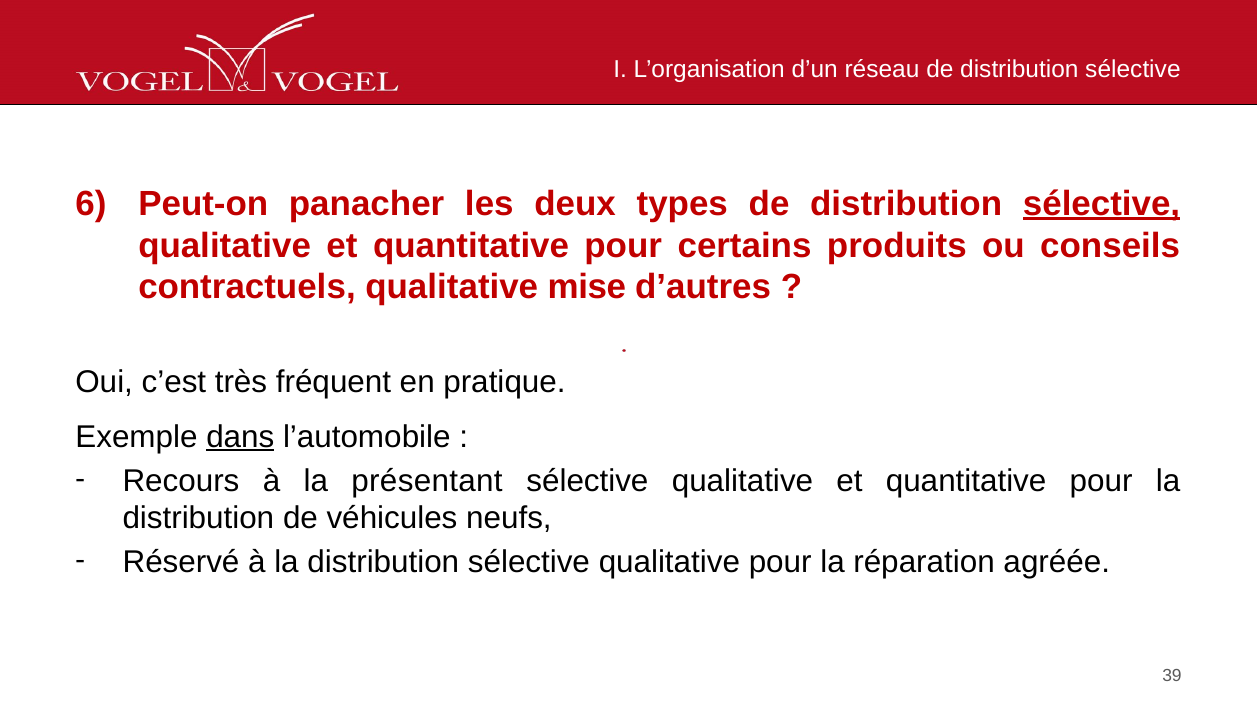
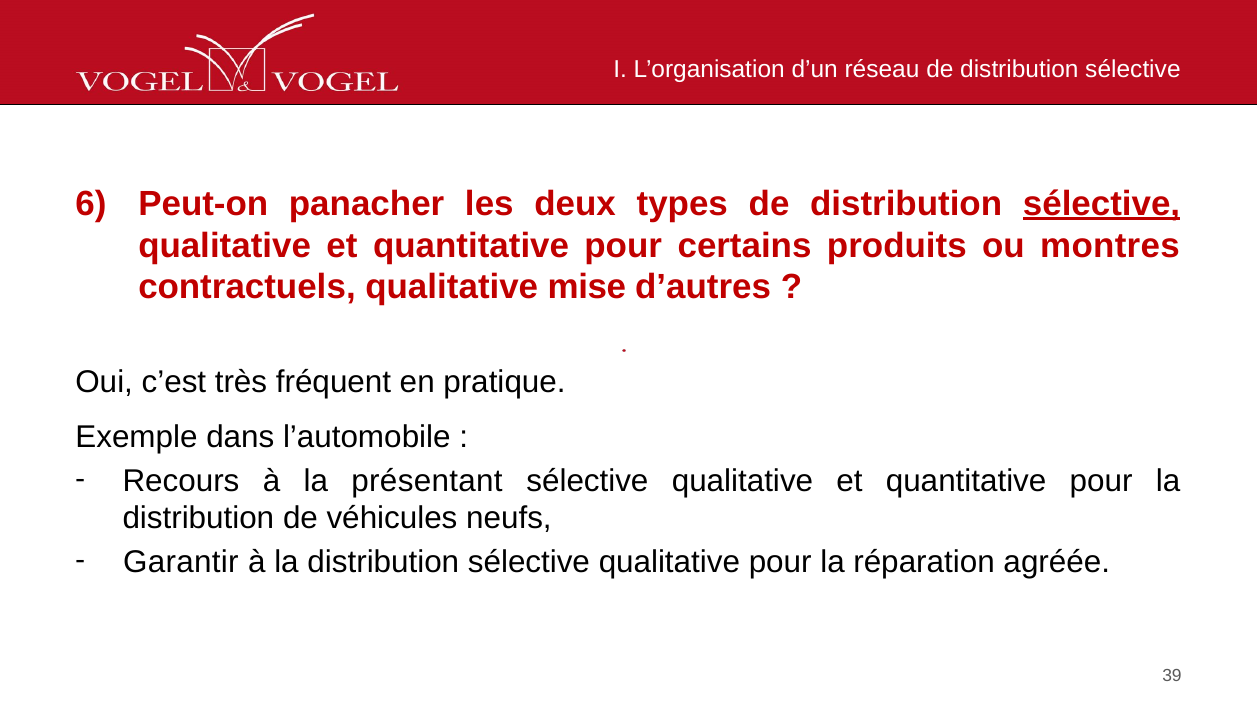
conseils: conseils -> montres (1110, 246)
dans underline: present -> none (240, 437)
Réservé: Réservé -> Garantir (181, 562)
